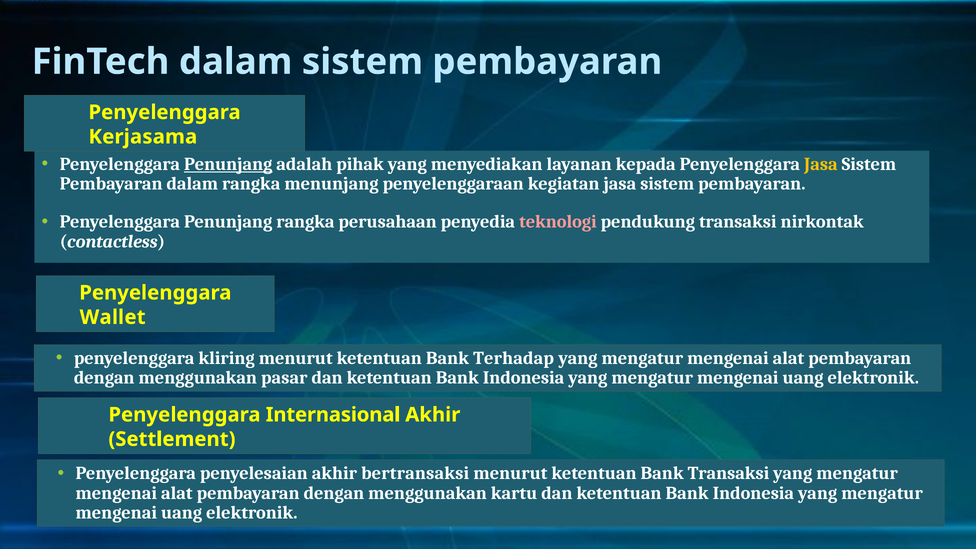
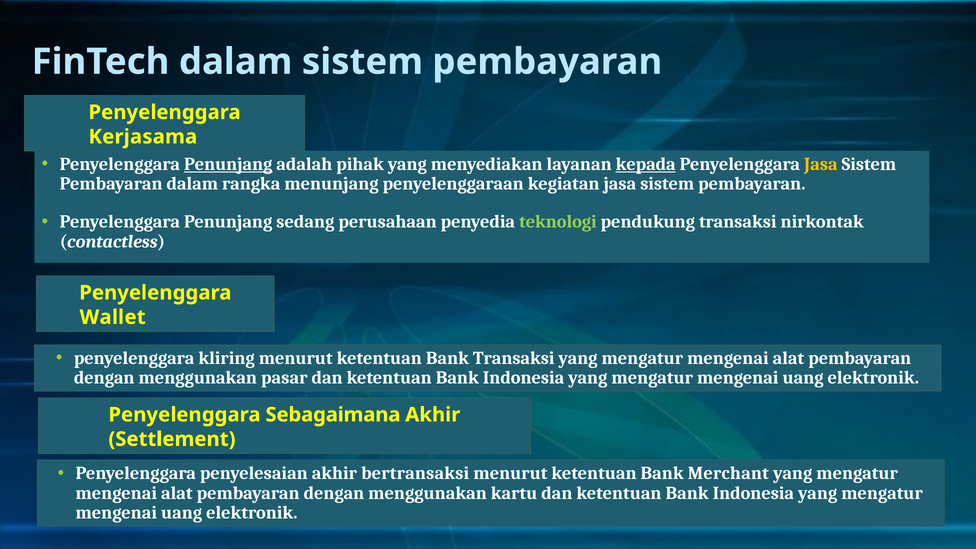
kepada underline: none -> present (646, 164)
Penunjang rangka: rangka -> sedang (305, 222)
teknologi colour: pink -> light green (558, 222)
Bank Terhadap: Terhadap -> Transaksi (514, 358)
Internasional: Internasional -> Sebagaimana (333, 415)
Bank Transaksi: Transaksi -> Merchant (728, 473)
